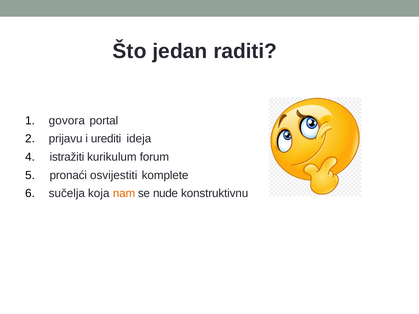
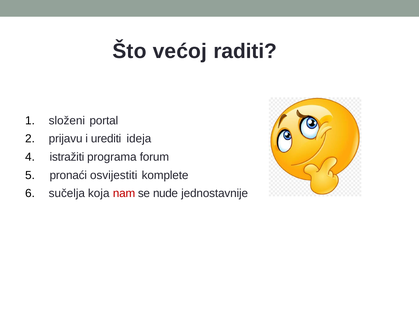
jedan: jedan -> većoj (180, 51)
govora: govora -> složeni (67, 121)
kurikulum: kurikulum -> programa (112, 157)
nam colour: orange -> red (124, 193)
konstruktivnu: konstruktivnu -> jednostavnije (215, 193)
